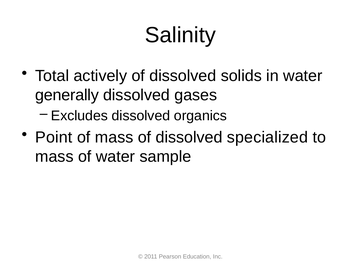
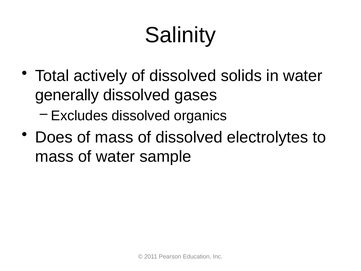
Point: Point -> Does (54, 137)
specialized: specialized -> electrolytes (268, 137)
